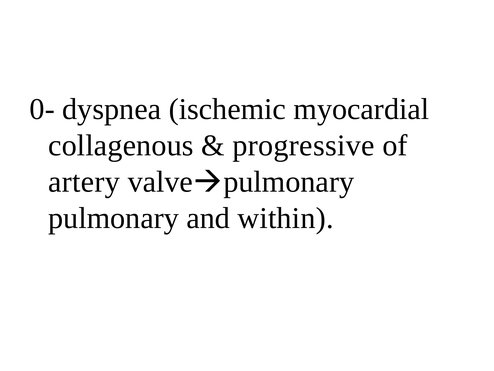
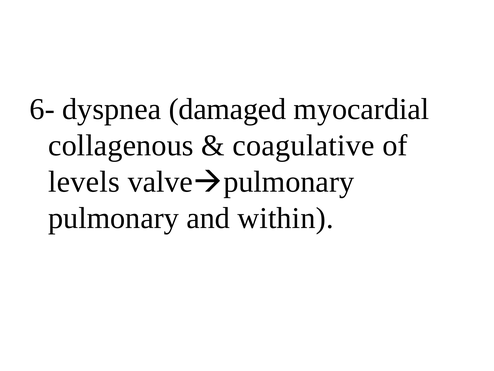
0-: 0- -> 6- (42, 109)
ischemic: ischemic -> damaged (227, 109)
progressive: progressive -> coagulative (303, 145)
artery: artery -> levels (84, 182)
